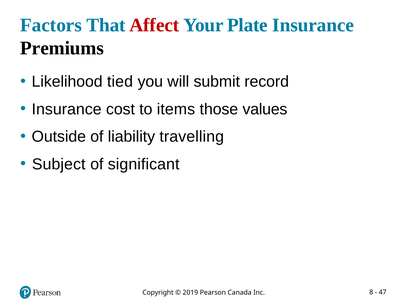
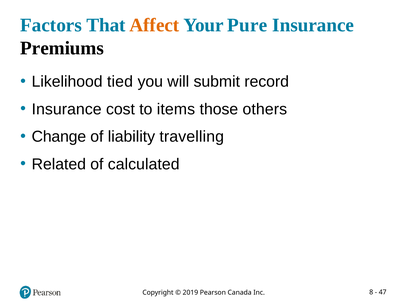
Affect colour: red -> orange (154, 25)
Plate: Plate -> Pure (247, 25)
values: values -> others (265, 109)
Outside: Outside -> Change (59, 136)
Subject: Subject -> Related (59, 164)
significant: significant -> calculated (144, 164)
